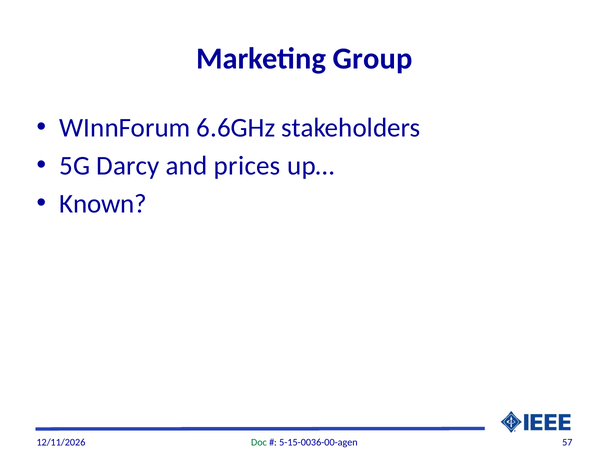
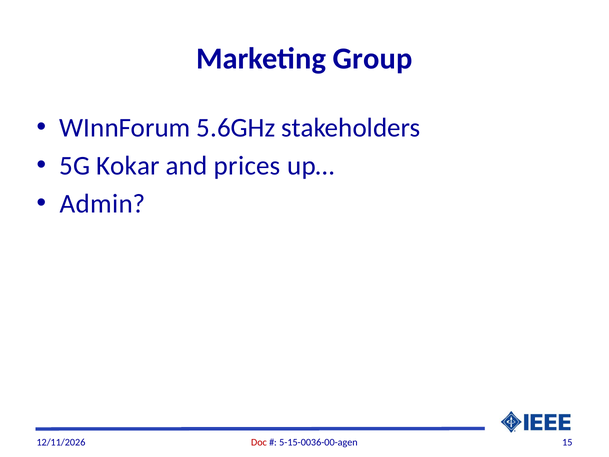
6.6GHz: 6.6GHz -> 5.6GHz (236, 128)
Darcy: Darcy -> Kokar (128, 166)
Known: Known -> Admin (103, 204)
Doc colour: green -> red (259, 442)
57: 57 -> 15 (567, 442)
